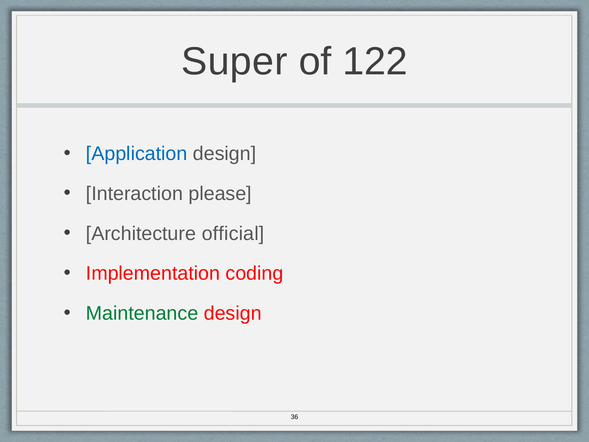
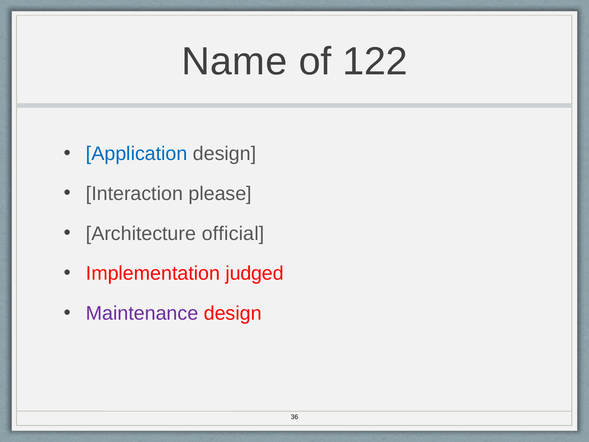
Super: Super -> Name (234, 62)
coding: coding -> judged (255, 273)
Maintenance colour: green -> purple (142, 313)
